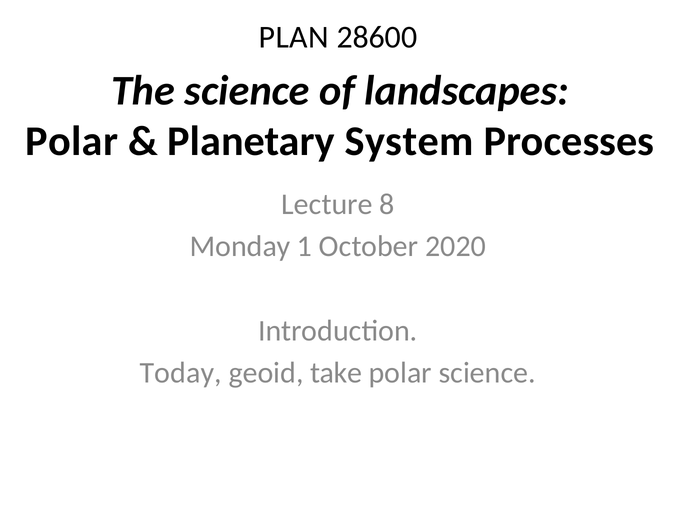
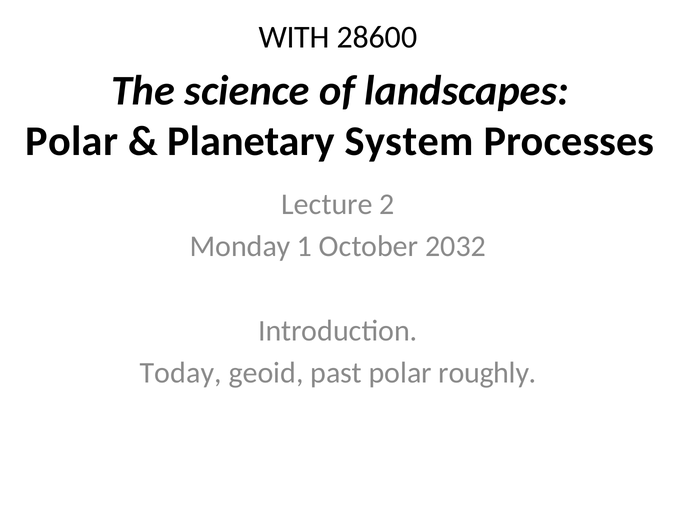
PLAN: PLAN -> WITH (294, 37)
8: 8 -> 2 (387, 204)
2020: 2020 -> 2032 (456, 246)
take: take -> past (336, 373)
polar science: science -> roughly (487, 373)
